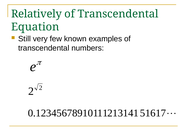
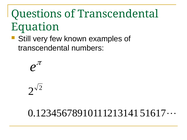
Relatively: Relatively -> Questions (36, 14)
